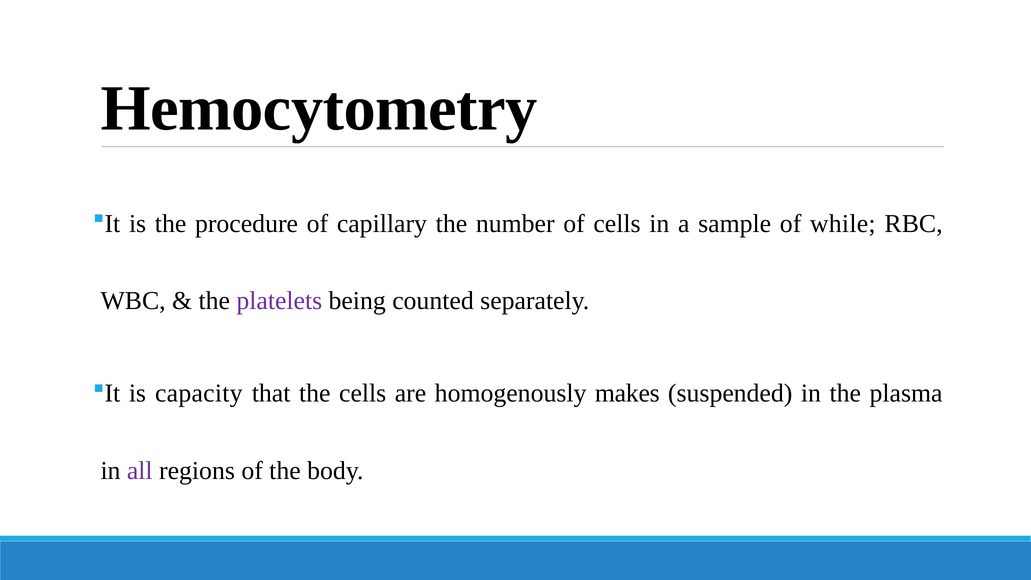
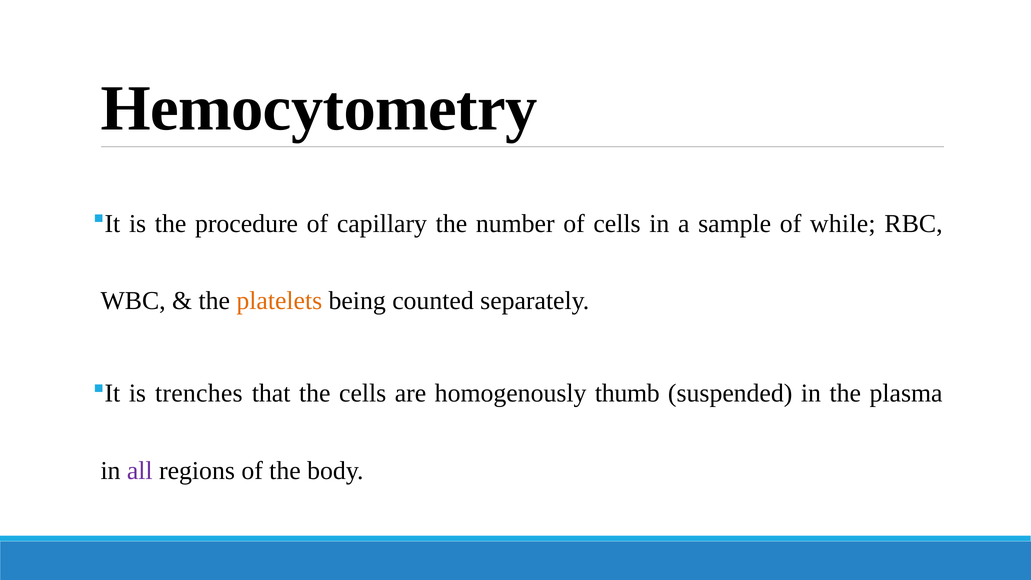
platelets colour: purple -> orange (279, 301)
capacity: capacity -> trenches (199, 393)
makes: makes -> thumb (627, 393)
